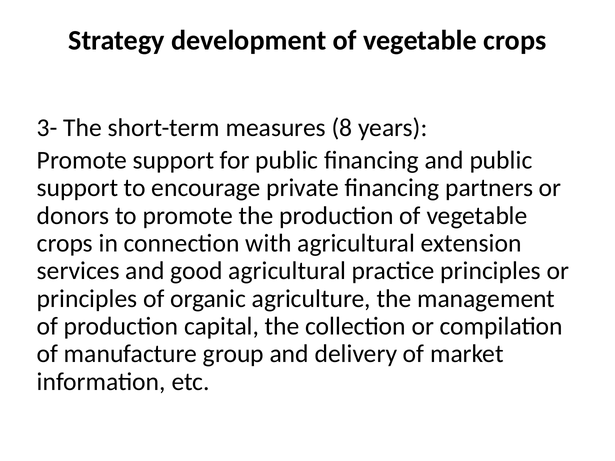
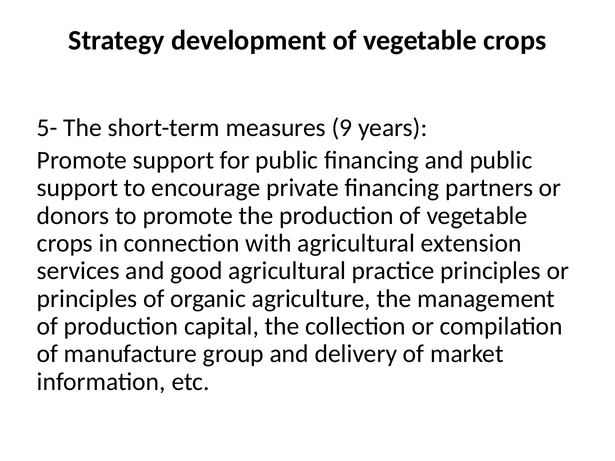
3-: 3- -> 5- (47, 128)
8: 8 -> 9 (342, 128)
